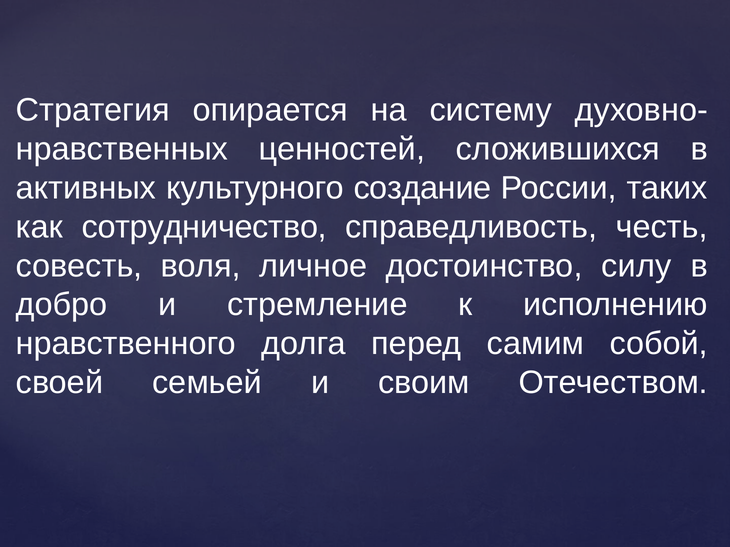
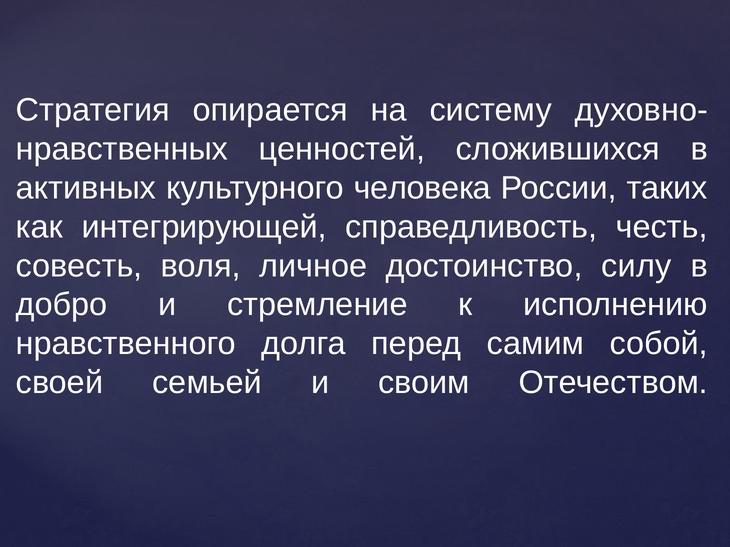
создание: создание -> человека (422, 188)
сотрудничество: сотрудничество -> интегрирующей (204, 227)
